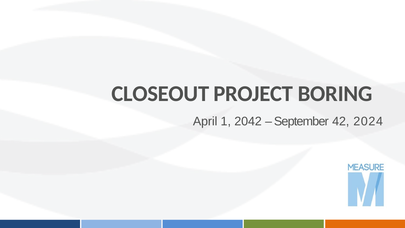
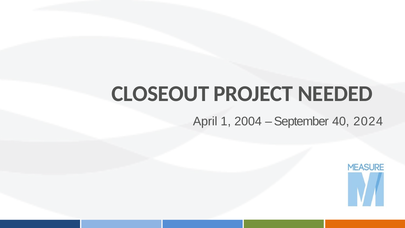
BORING: BORING -> NEEDED (335, 94)
2042: 2042 -> 2004 (248, 121)
42: 42 -> 40 (341, 121)
